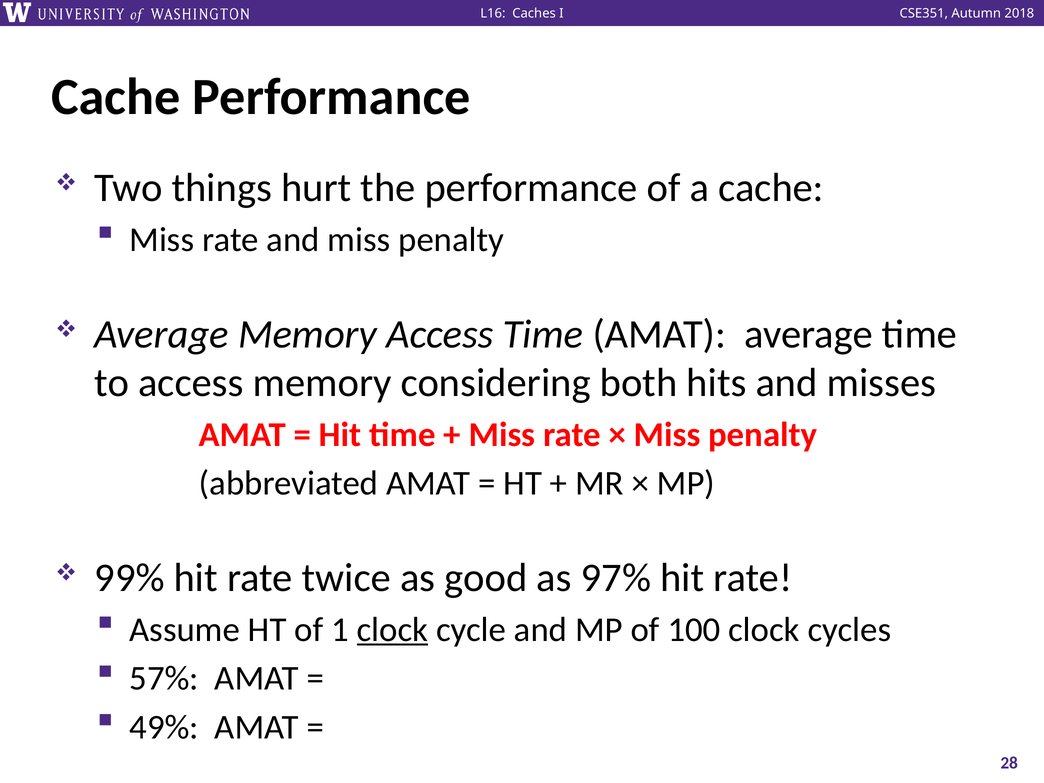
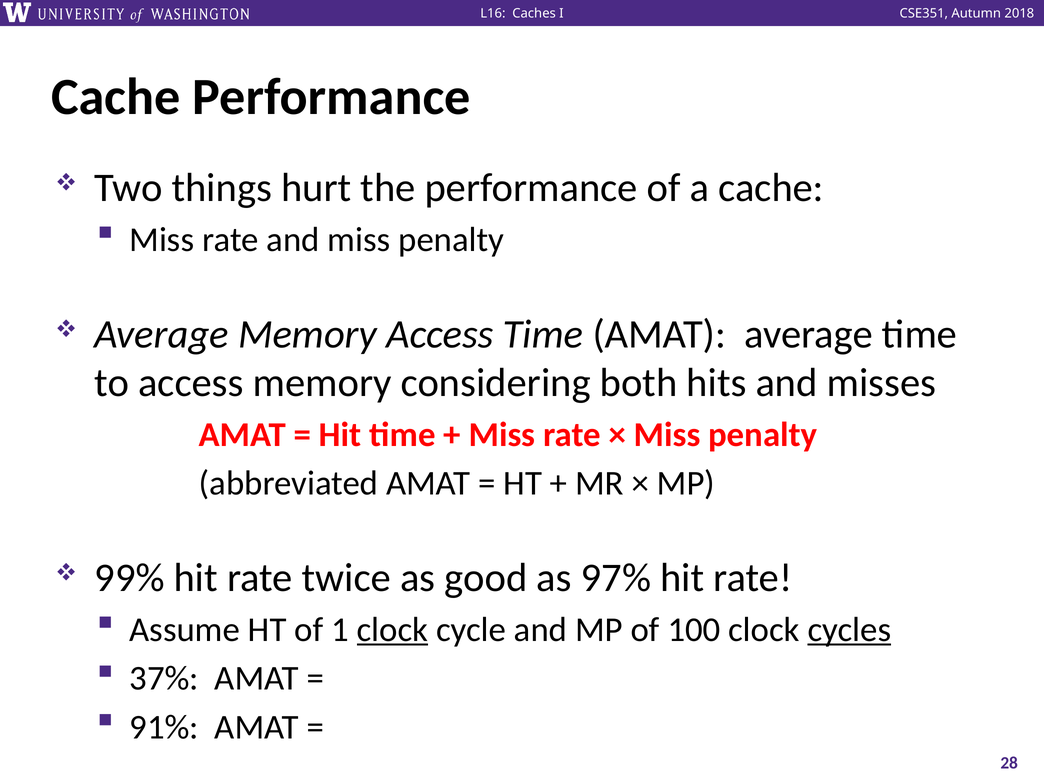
cycles underline: none -> present (849, 630)
57%: 57% -> 37% (164, 678)
49%: 49% -> 91% (164, 727)
